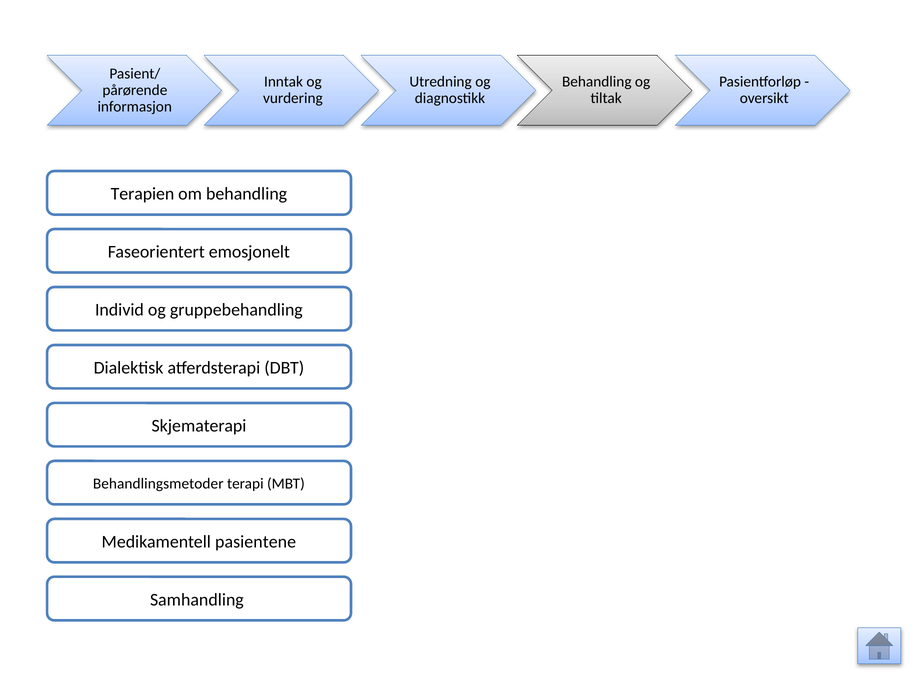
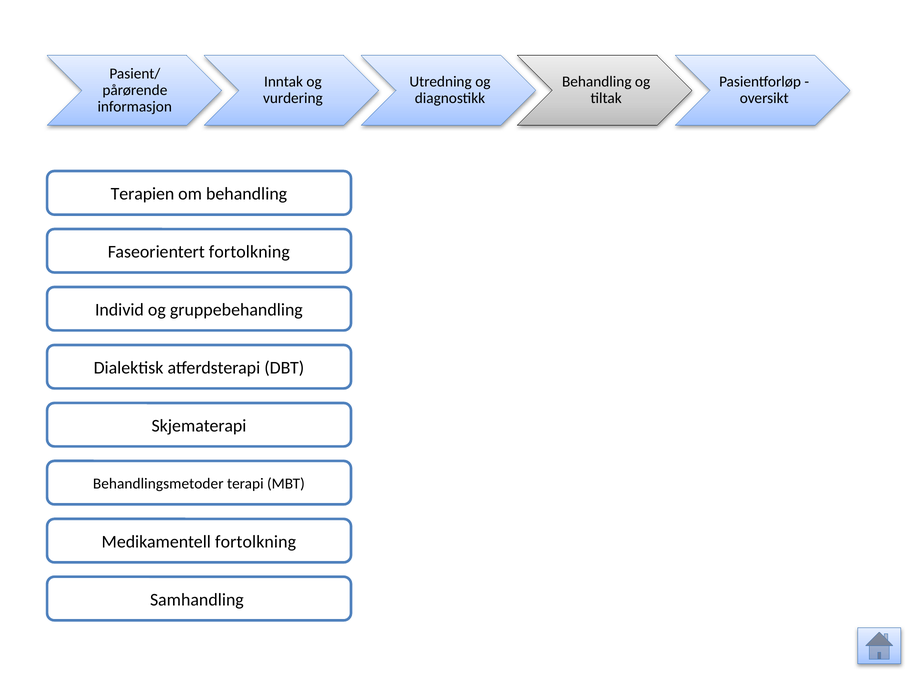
Faseorientert emosjonelt: emosjonelt -> fortolkning (249, 252)
Medikamentell pasientene: pasientene -> fortolkning (256, 541)
